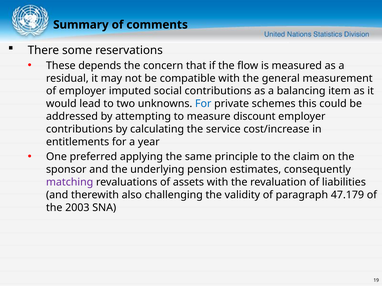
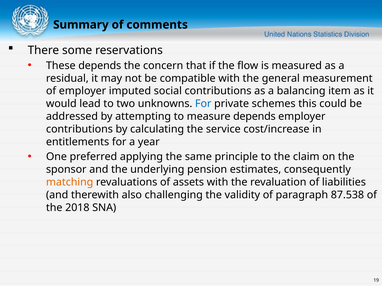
measure discount: discount -> depends (254, 117)
matching colour: purple -> orange (70, 182)
47.179: 47.179 -> 87.538 (347, 195)
2003: 2003 -> 2018 (77, 208)
